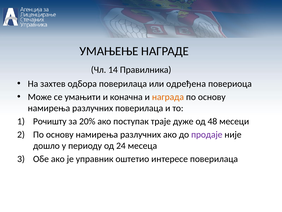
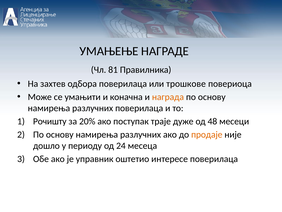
14: 14 -> 81 (113, 70)
одређена: одређена -> трошкове (186, 84)
продаје colour: purple -> orange (207, 134)
